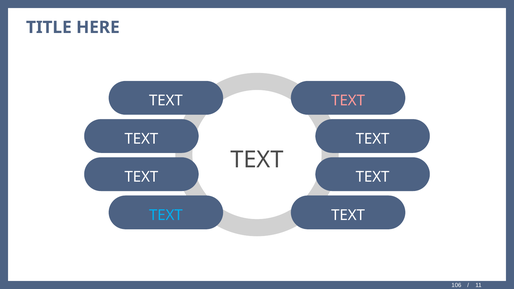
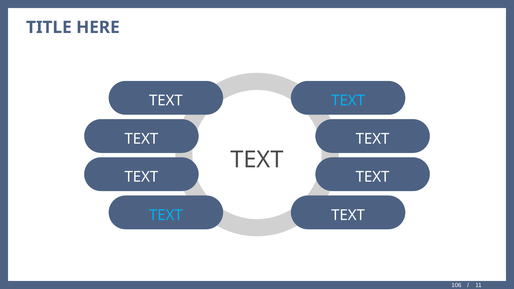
TEXT colour: pink -> light blue (348, 101)
